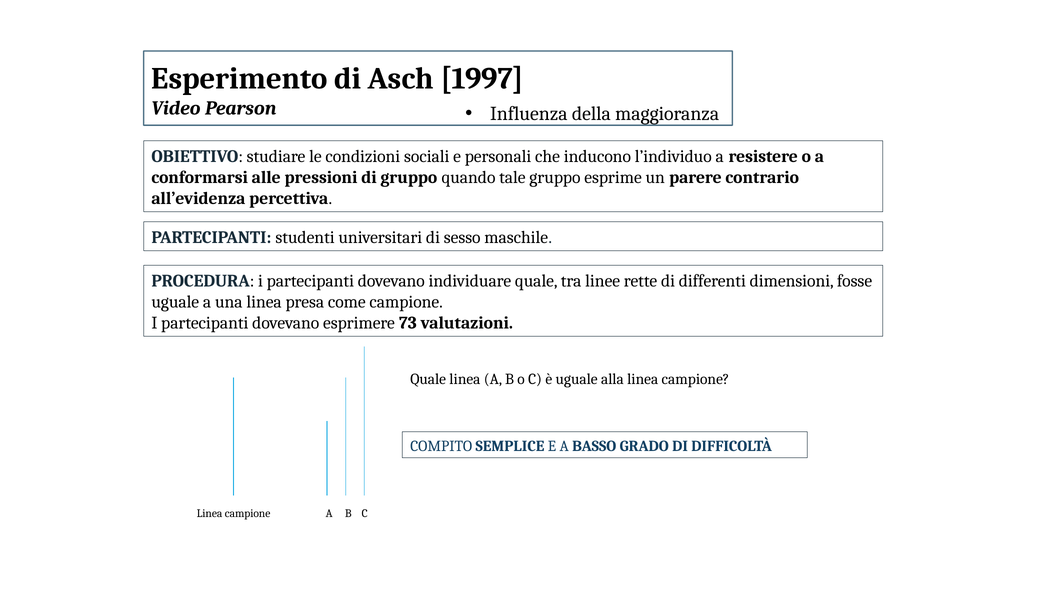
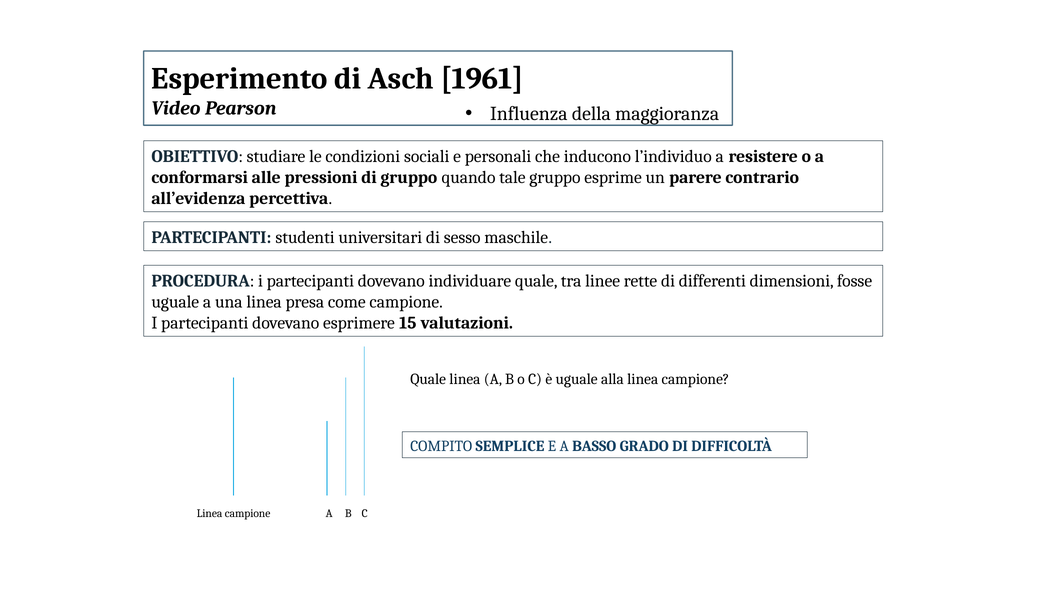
1997: 1997 -> 1961 (482, 78)
73: 73 -> 15 (408, 323)
